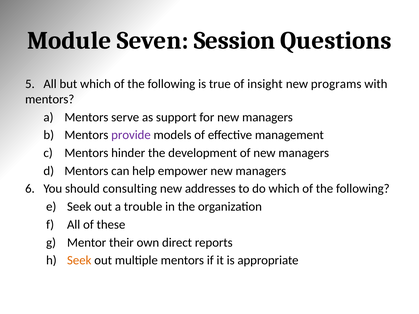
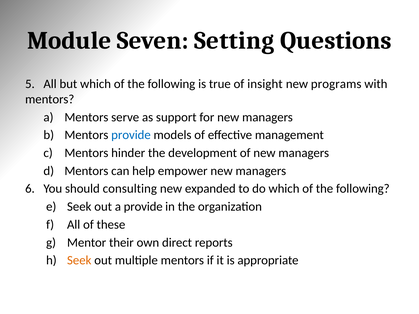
Session: Session -> Setting (234, 41)
provide colour: purple -> blue (131, 135)
addresses: addresses -> expanded (210, 189)
a trouble: trouble -> provide (143, 207)
